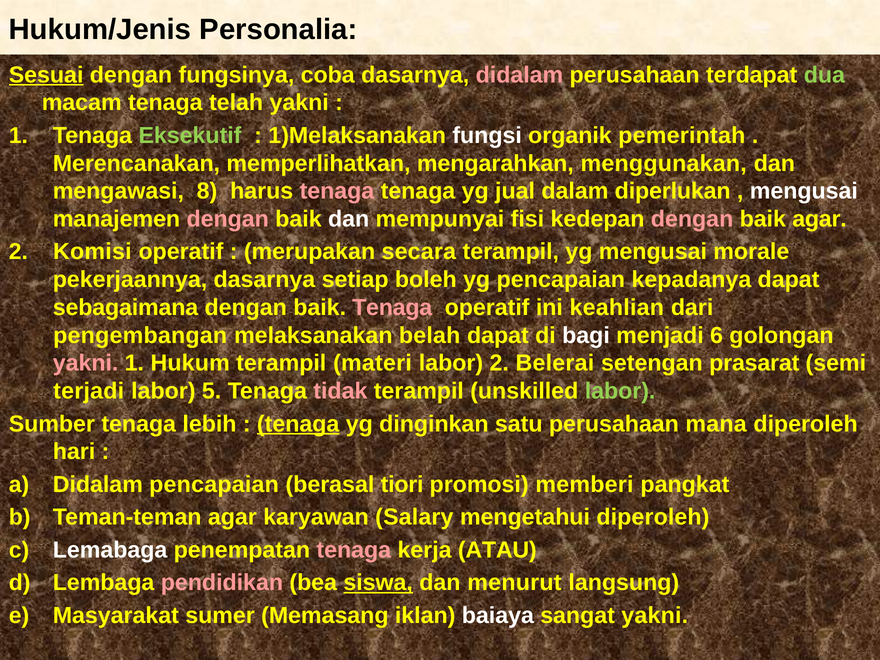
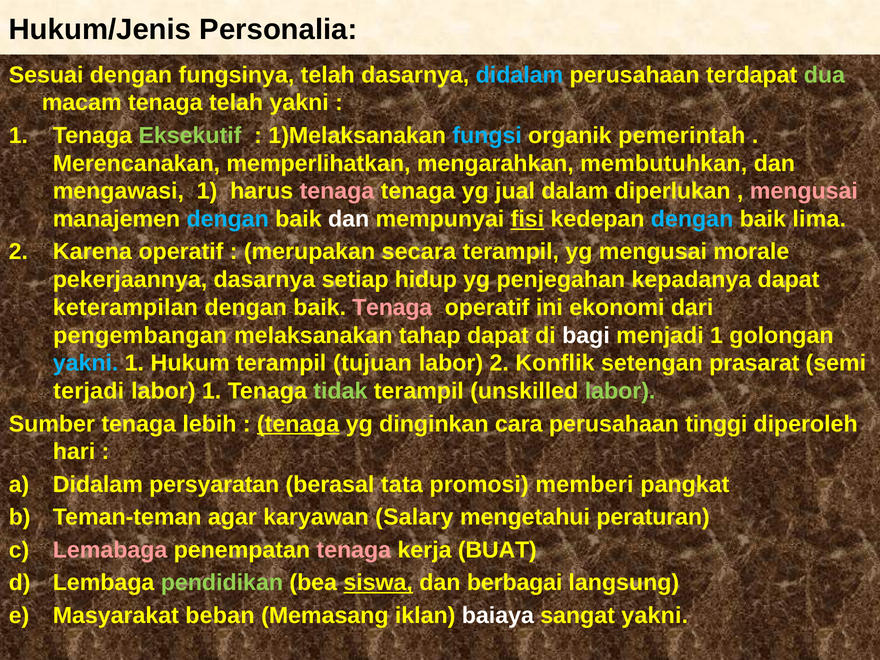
Sesuai underline: present -> none (46, 75)
fungsinya coba: coba -> telah (328, 75)
didalam colour: pink -> light blue (519, 75)
fungsi colour: white -> light blue (487, 136)
menggunakan: menggunakan -> membutuhkan (664, 163)
mengawasi 8: 8 -> 1 (207, 191)
mengusai colour: white -> pink (804, 191)
dengan colour: pink -> light blue (228, 219)
fisi underline: none -> present (527, 219)
dengan colour: pink -> light blue (692, 219)
baik agar: agar -> lima (819, 219)
Komisi: Komisi -> Karena (92, 252)
boleh: boleh -> hidup (426, 280)
yg pencapaian: pencapaian -> penjegahan (561, 280)
sebagaimana: sebagaimana -> keterampilan (125, 308)
keahlian: keahlian -> ekonomi (617, 308)
belah: belah -> tahap (430, 335)
menjadi 6: 6 -> 1 (716, 335)
yakni colour: pink -> light blue (86, 363)
materi: materi -> tujuan (373, 363)
Belerai: Belerai -> Konflik (555, 363)
labor 5: 5 -> 1 (212, 391)
tidak colour: pink -> light green (340, 391)
satu: satu -> cara (519, 424)
mana: mana -> tinggi (716, 424)
Didalam pencapaian: pencapaian -> persyaratan (214, 484)
tiori: tiori -> tata (402, 484)
mengetahui diperoleh: diperoleh -> peraturan (653, 517)
Lemabaga colour: white -> pink (110, 550)
ATAU: ATAU -> BUAT (497, 550)
pendidikan colour: pink -> light green (222, 583)
menurut: menurut -> berbagai (515, 583)
sumer: sumer -> beban (220, 615)
